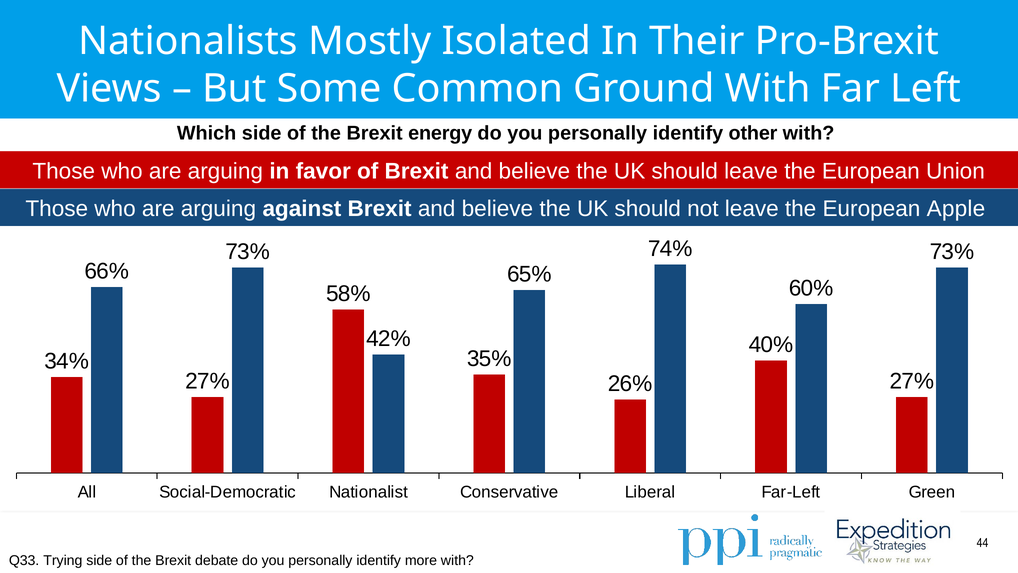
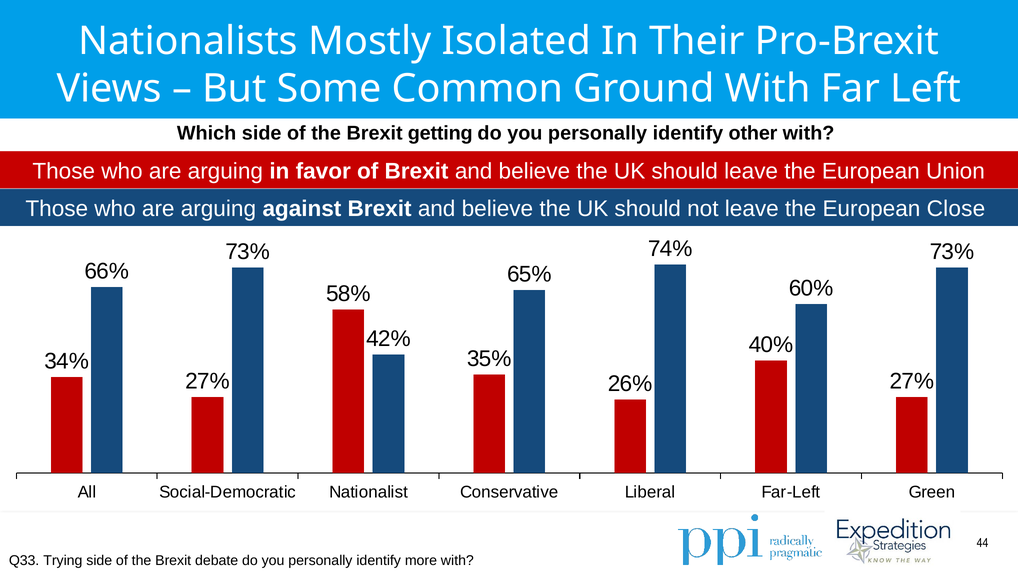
energy: energy -> getting (440, 133)
Apple: Apple -> Close (956, 209)
